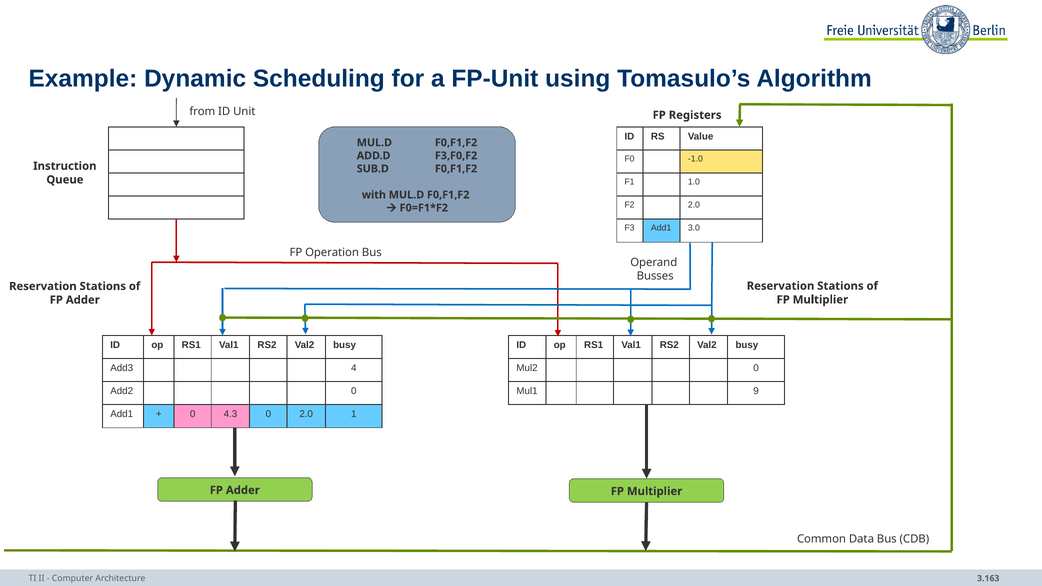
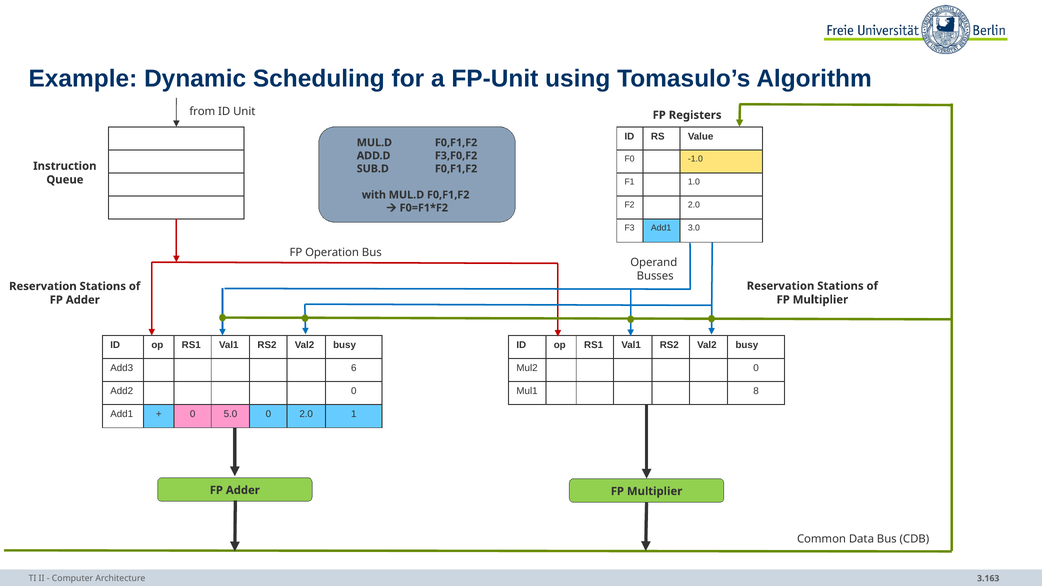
4: 4 -> 6 (354, 368)
9: 9 -> 8 (756, 391)
4.3: 4.3 -> 5.0 (230, 414)
